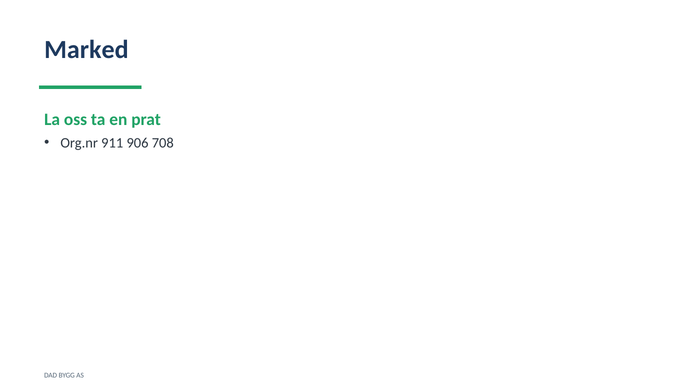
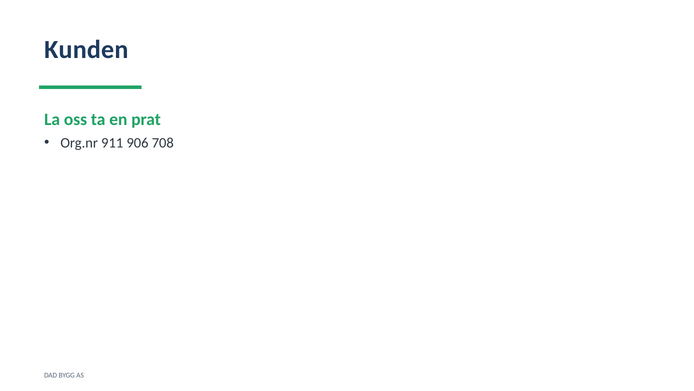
Marked: Marked -> Kunden (86, 50)
